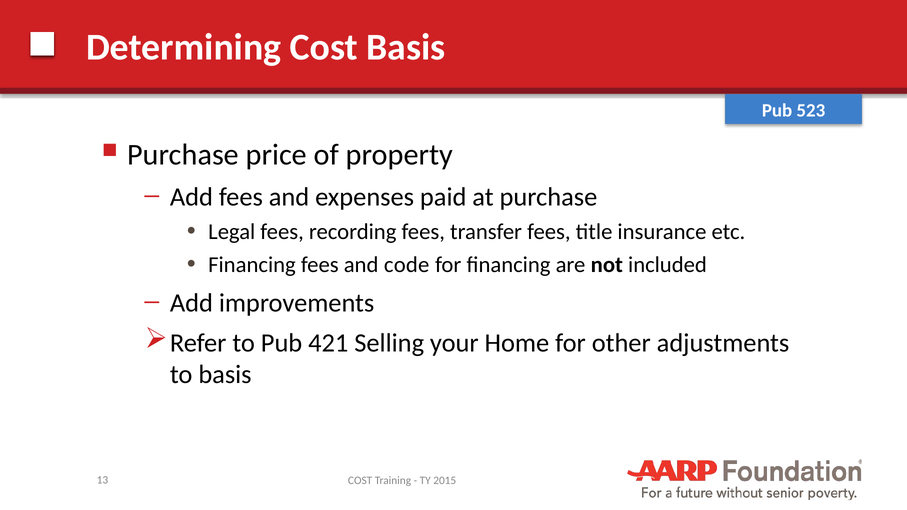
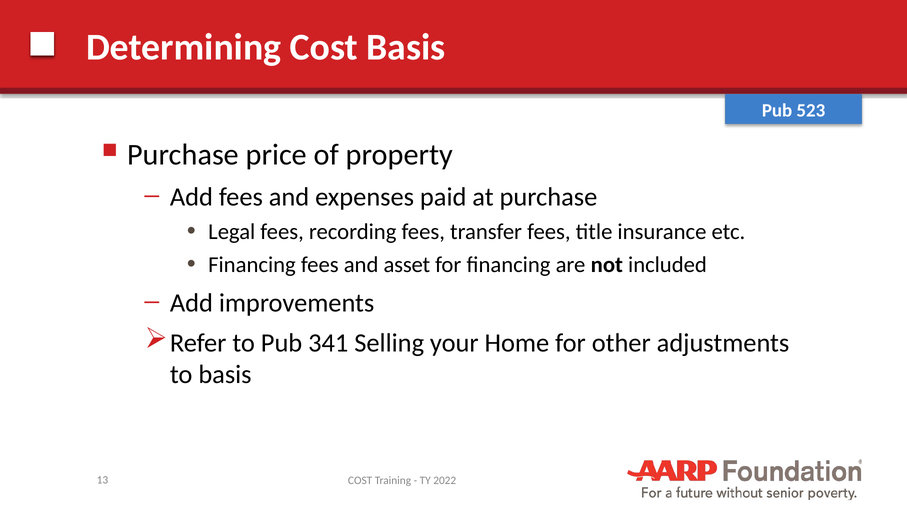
code: code -> asset (407, 265)
421: 421 -> 341 (328, 343)
2015: 2015 -> 2022 (445, 480)
